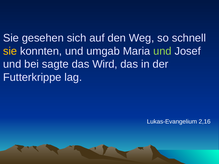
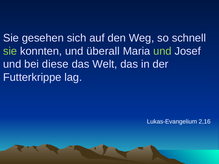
sie colour: yellow -> light green (10, 51)
umgab: umgab -> überall (103, 51)
sagte: sagte -> diese (55, 64)
Wird: Wird -> Welt (105, 64)
